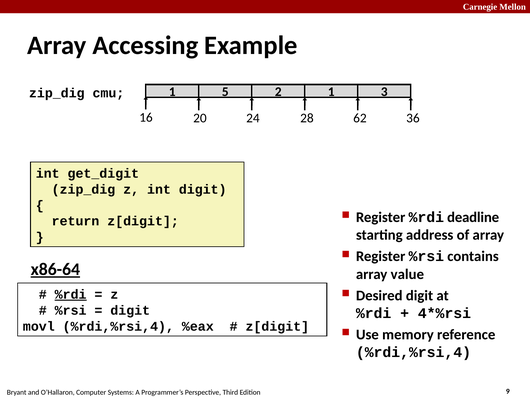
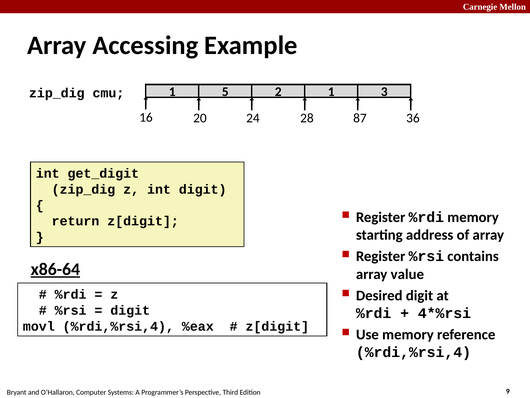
62: 62 -> 87 (360, 118)
%rdi deadline: deadline -> memory (473, 217)
%rdi underline: present -> none (71, 294)
